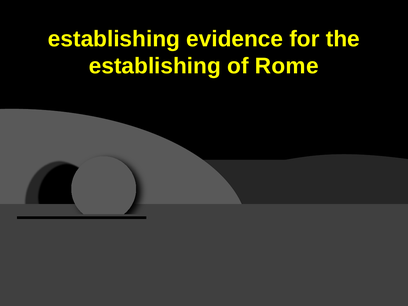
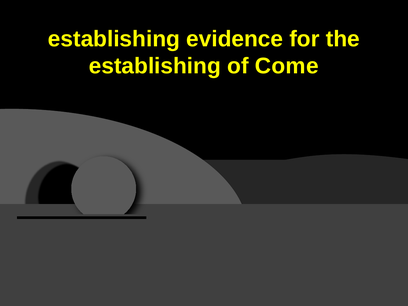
Rome: Rome -> Come (287, 66)
